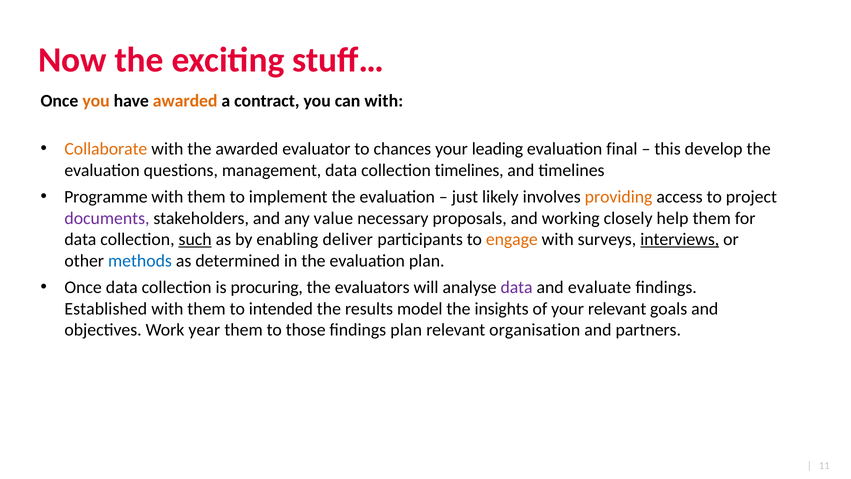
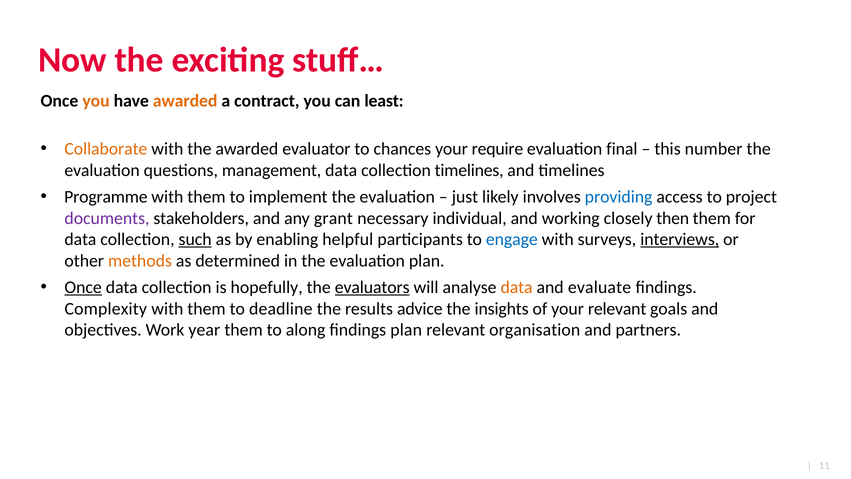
can with: with -> least (384, 101)
leading: leading -> require (497, 149)
develop: develop -> number (714, 149)
providing colour: orange -> blue (619, 197)
value: value -> grant (333, 218)
proposals: proposals -> individual (470, 218)
help: help -> then (673, 218)
deliver: deliver -> helpful (348, 239)
engage colour: orange -> blue (512, 239)
methods colour: blue -> orange (140, 261)
Once underline: none -> present (83, 287)
procuring: procuring -> hopefully (267, 287)
evaluators underline: none -> present (372, 287)
data colour: purple -> orange (517, 287)
Established: Established -> Complexity (106, 308)
intended: intended -> deadline (281, 308)
model: model -> advice (420, 308)
those: those -> along (306, 330)
